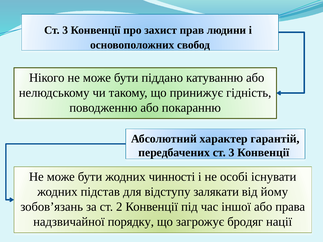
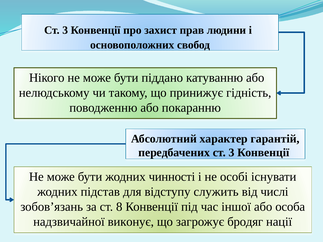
залякати: залякати -> служить (216, 192)
йому: йому -> числі (274, 192)
2: 2 -> 8 (119, 207)
права: права -> особа (290, 207)
порядку: порядку -> виконує (131, 222)
